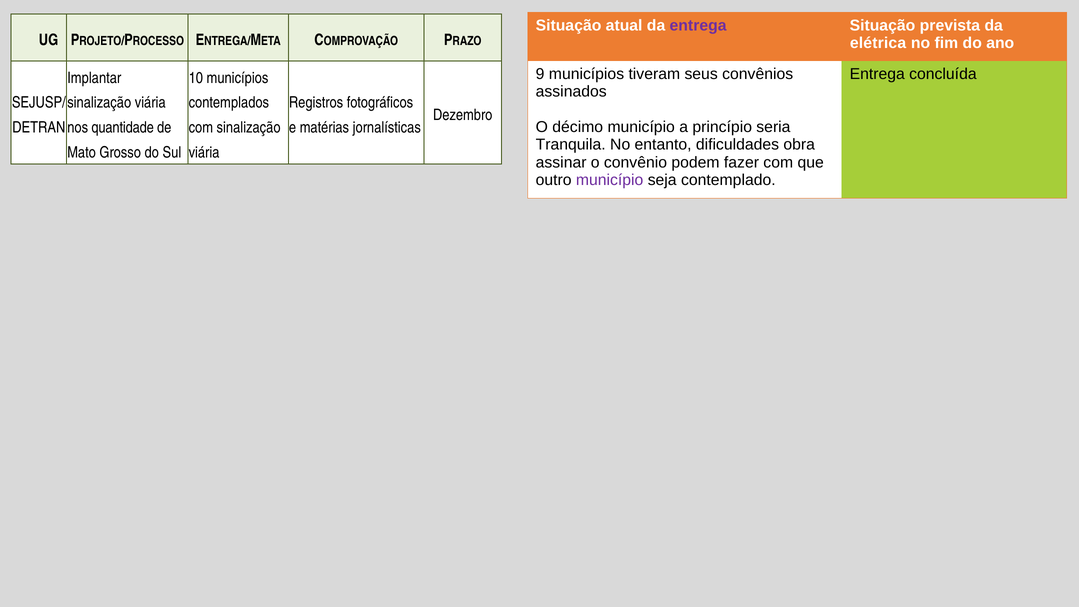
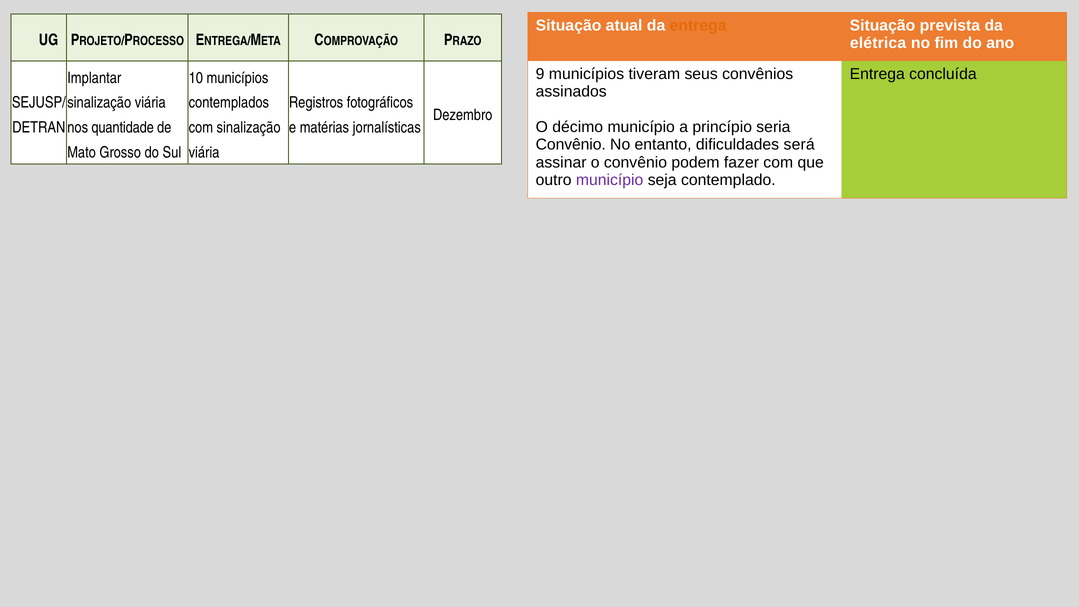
entrega colour: purple -> orange (698, 25)
Tranquila: Tranquila -> Convênio (571, 145)
obra: obra -> será (799, 145)
